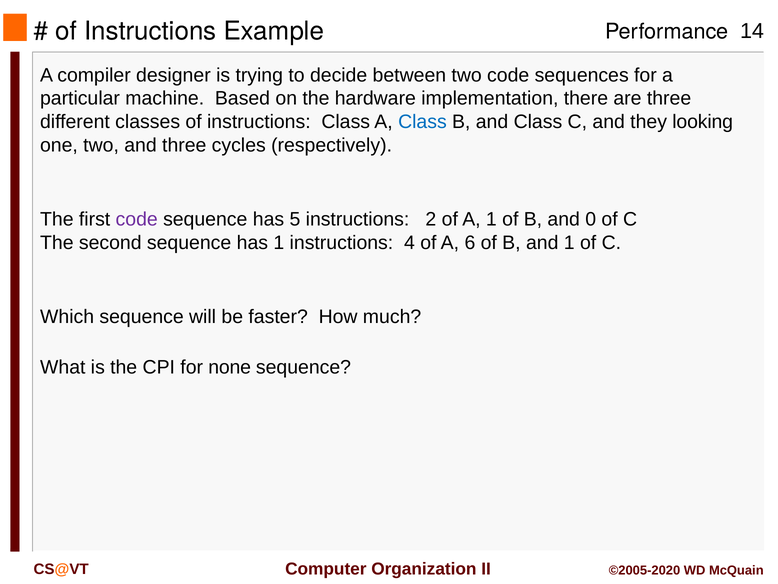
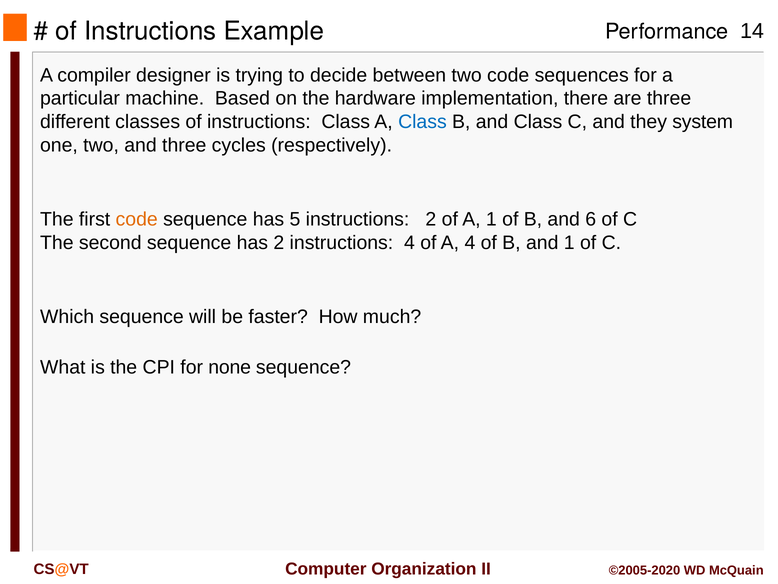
looking: looking -> system (703, 122)
code colour: purple -> orange (137, 219)
0: 0 -> 6 (591, 219)
has 1: 1 -> 2 (279, 242)
A 6: 6 -> 4 (470, 242)
